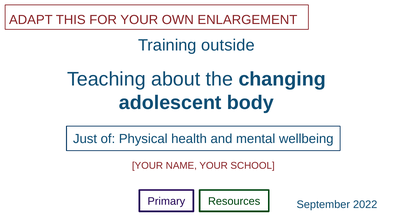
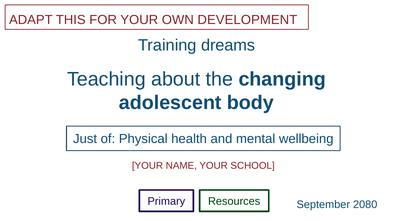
ENLARGEMENT: ENLARGEMENT -> DEVELOPMENT (247, 20)
outside: outside -> dreams (228, 45)
2022: 2022 -> 2080 (365, 205)
